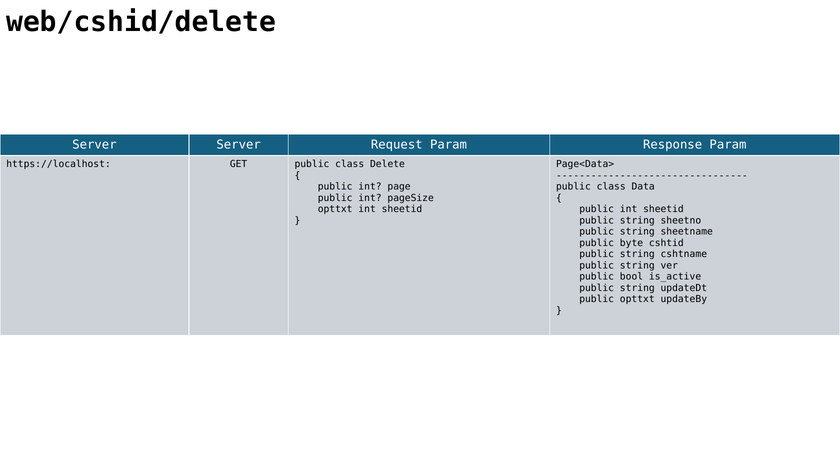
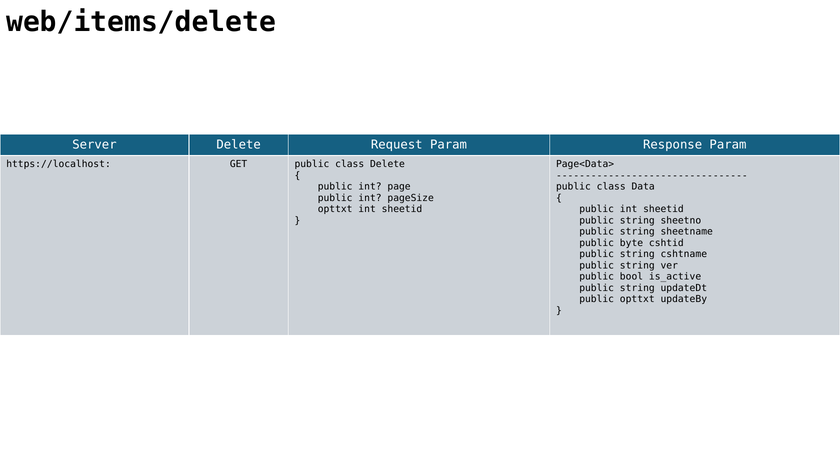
web/cshid/delete: web/cshid/delete -> web/items/delete (141, 22)
Server Server: Server -> Delete (239, 145)
